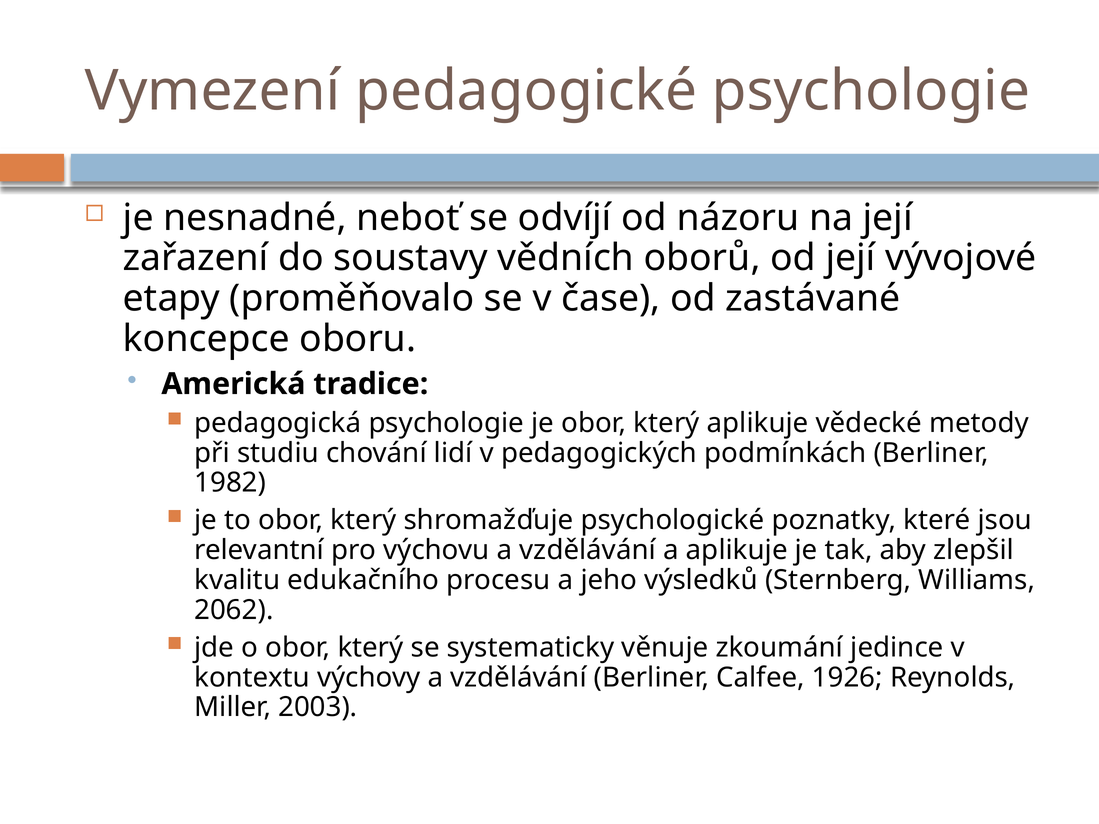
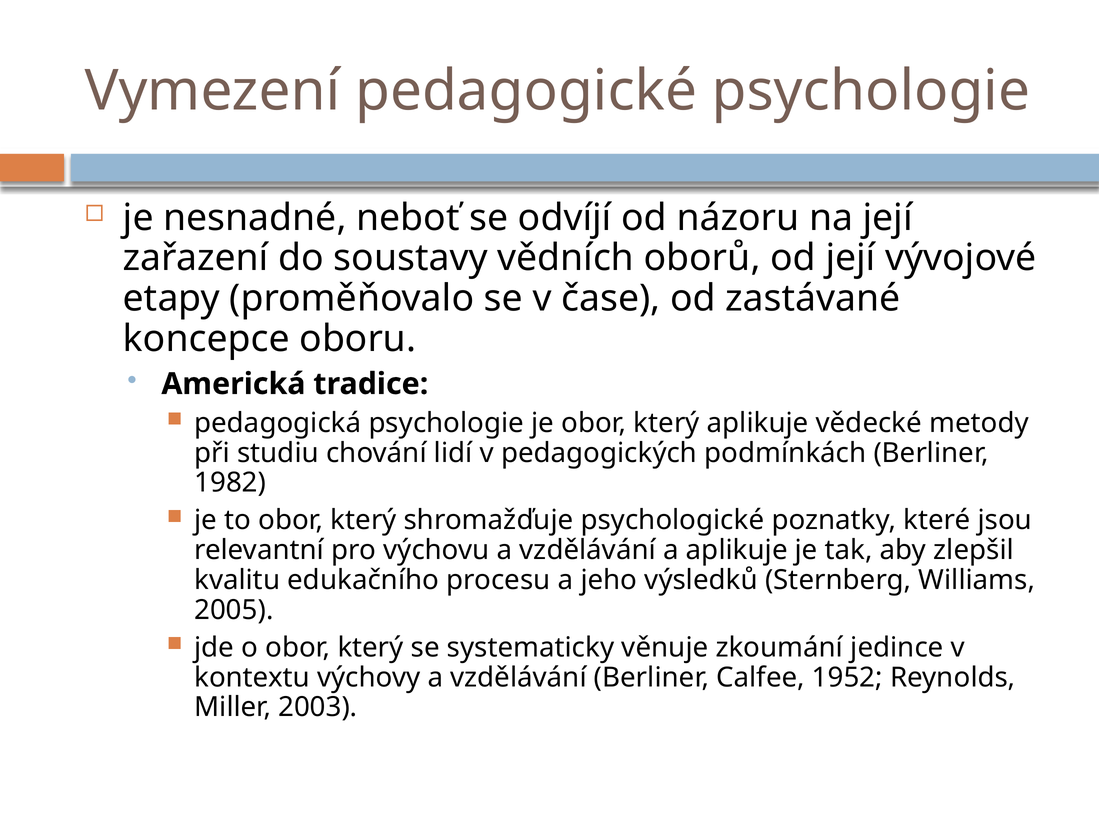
2062: 2062 -> 2005 (234, 610)
1926: 1926 -> 1952 (847, 678)
